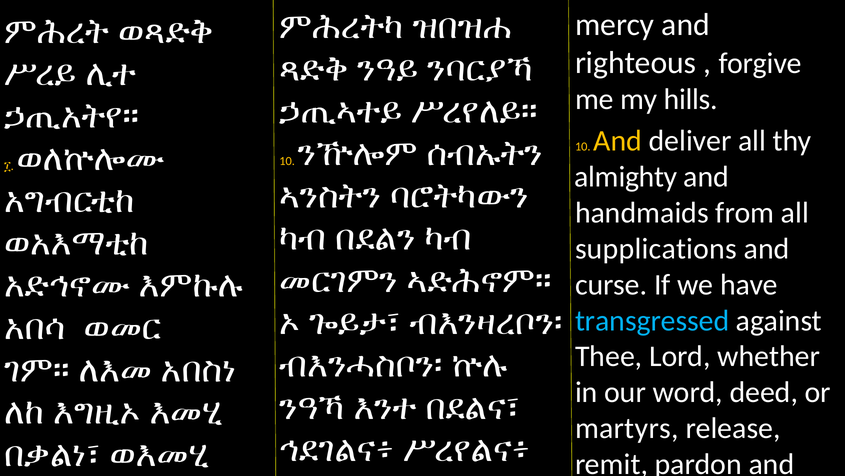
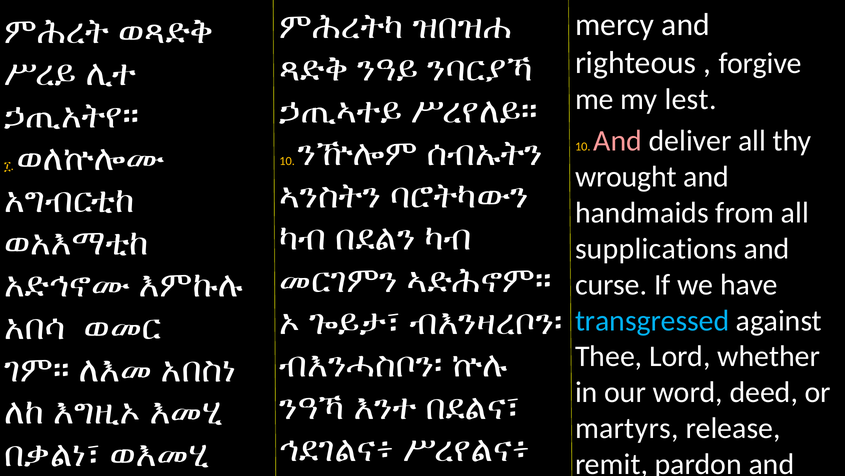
hills: hills -> lest (691, 99)
And colour: yellow -> pink (618, 141)
almighty: almighty -> wrought (626, 177)
